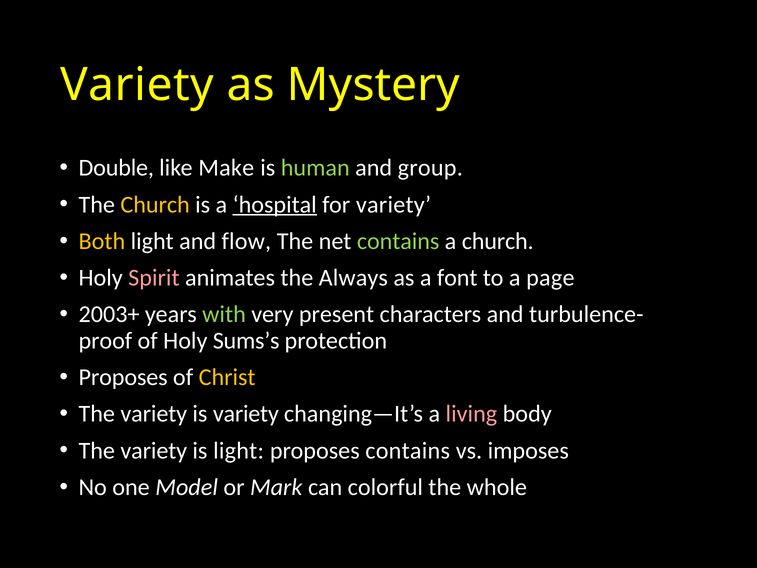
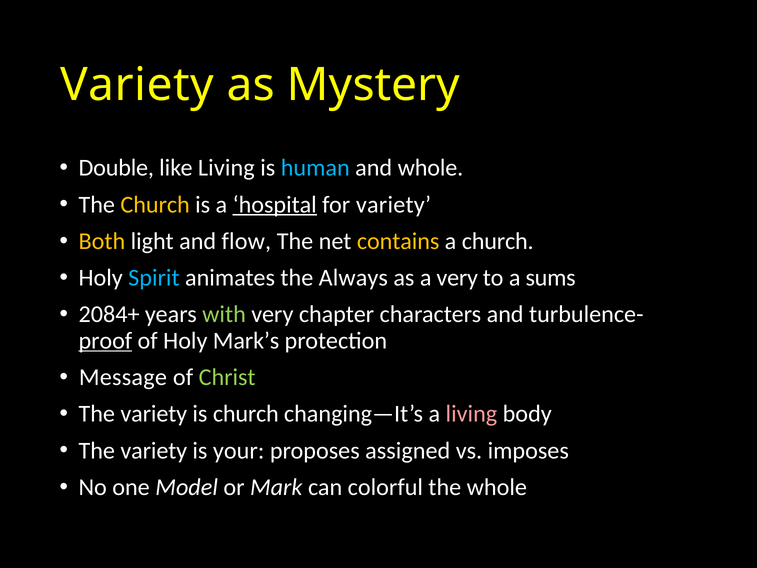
like Make: Make -> Living (226, 168)
human colour: light green -> light blue (315, 168)
and group: group -> whole (430, 168)
contains colour: light green -> yellow (398, 241)
Spirit colour: pink -> light blue (154, 278)
a font: font -> very (457, 278)
page: page -> sums (551, 278)
2003+: 2003+ -> 2084+ (109, 314)
present: present -> chapter (337, 314)
proof underline: none -> present (105, 340)
Sums’s: Sums’s -> Mark’s (246, 340)
Proposes: Proposes -> Message (123, 377)
Christ colour: yellow -> light green (227, 377)
is variety: variety -> church (246, 414)
is light: light -> your (239, 450)
proposes contains: contains -> assigned (408, 450)
